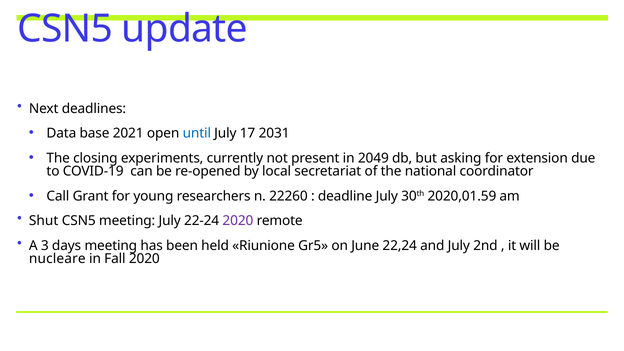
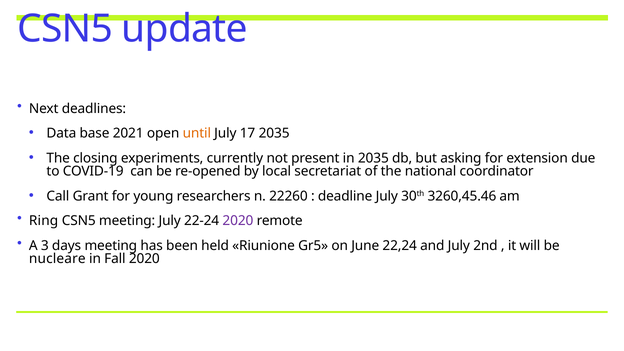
until colour: blue -> orange (197, 133)
17 2031: 2031 -> 2035 (274, 133)
in 2049: 2049 -> 2035 (373, 158)
2020,01.59: 2020,01.59 -> 3260,45.46 (462, 196)
Shut: Shut -> Ring (44, 221)
